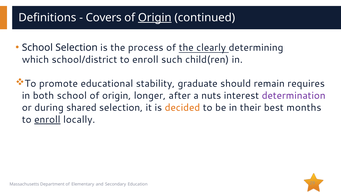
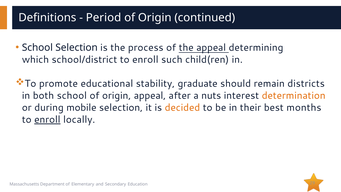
Covers: Covers -> Period (104, 18)
Origin underline: present -> none (155, 18)
the clearly: clearly -> appeal (211, 48)
requires: requires -> districts (306, 84)
origin longer: longer -> appeal (150, 96)
determination colour: purple -> orange (294, 96)
shared: shared -> mobile (81, 107)
